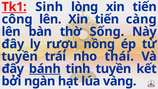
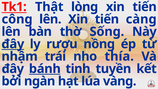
Sinh: Sinh -> Thật (49, 7)
đây underline: none -> present (13, 44)
tuyền: tuyền -> nhậm (20, 56)
thái: thái -> thía (119, 56)
